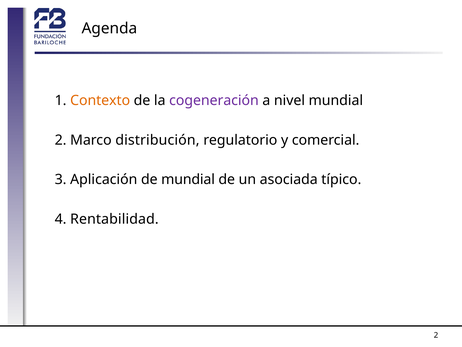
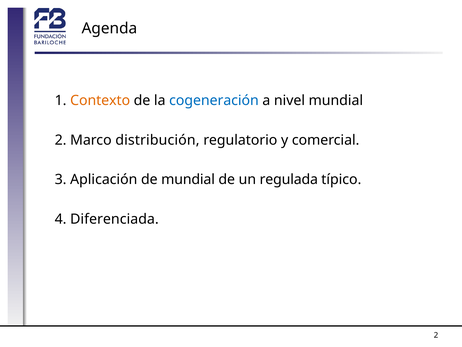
cogeneración colour: purple -> blue (214, 100)
asociada: asociada -> regulada (289, 179)
Rentabilidad: Rentabilidad -> Diferenciada (114, 219)
